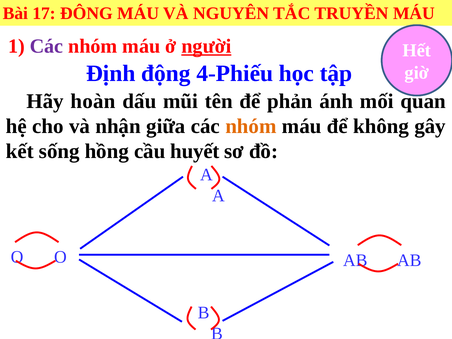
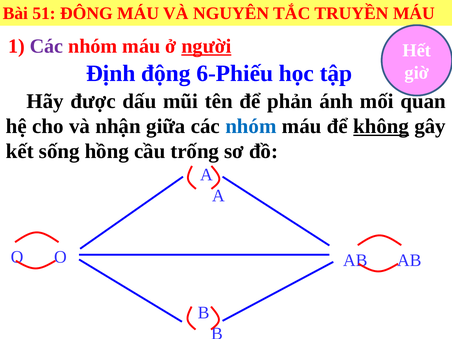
17: 17 -> 51 (44, 13)
4-Phiếu: 4-Phiếu -> 6-Phiếu (235, 74)
hoàn: hoàn -> được (93, 101)
nhóm colour: orange -> blue (251, 126)
không underline: none -> present (381, 126)
huyết: huyết -> trống (195, 151)
